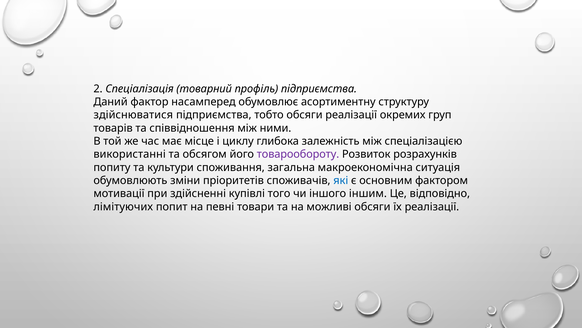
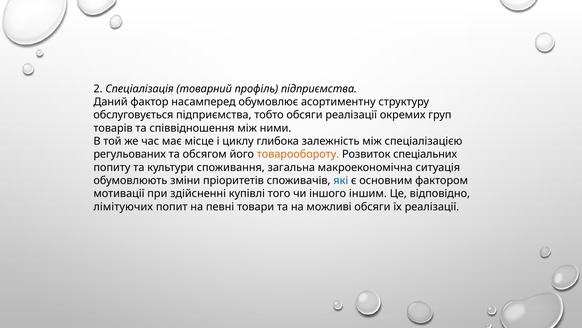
здійснюватися: здійснюватися -> обслуговується (133, 115)
використанні: використанні -> регульованих (130, 154)
товарообороту colour: purple -> orange (298, 154)
розрахунків: розрахунків -> спеціальних (425, 154)
